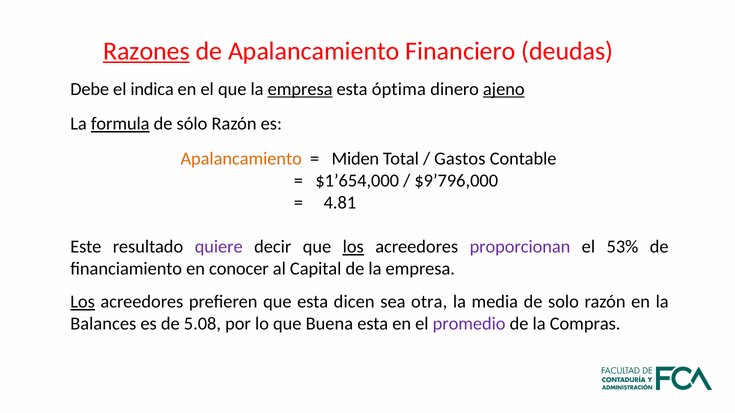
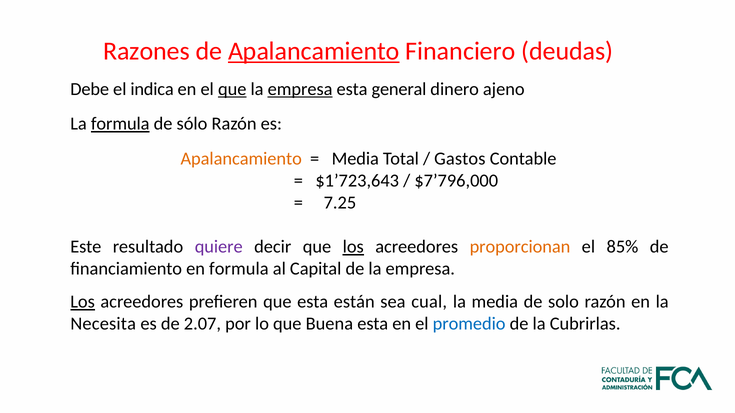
Razones underline: present -> none (146, 51)
Apalancamiento underline: none -> present (314, 51)
que underline: none -> present (232, 89)
óptima: óptima -> general (399, 89)
ajeno underline: present -> none (504, 89)
Miden: Miden -> Media (355, 159)
$1’654,000: $1’654,000 -> $1’723,643 (357, 181)
$9’796,000: $9’796,000 -> $7’796,000 (456, 181)
4.81: 4.81 -> 7.25 (340, 203)
proporcionan colour: purple -> orange (520, 247)
53%: 53% -> 85% (622, 247)
en conocer: conocer -> formula (239, 269)
dicen: dicen -> están (354, 302)
otra: otra -> cual (429, 302)
Balances: Balances -> Necesita (103, 324)
5.08: 5.08 -> 2.07 (202, 324)
promedio colour: purple -> blue (469, 324)
Compras: Compras -> Cubrirlas (585, 324)
